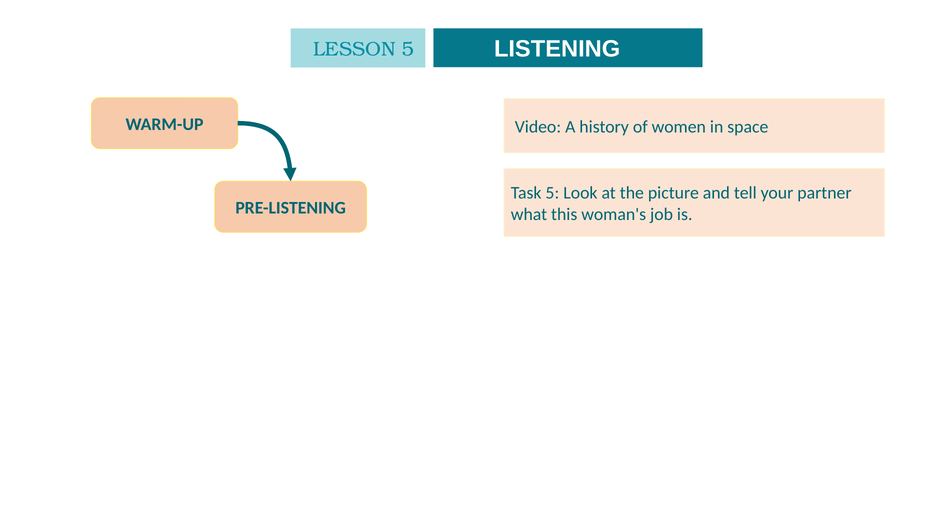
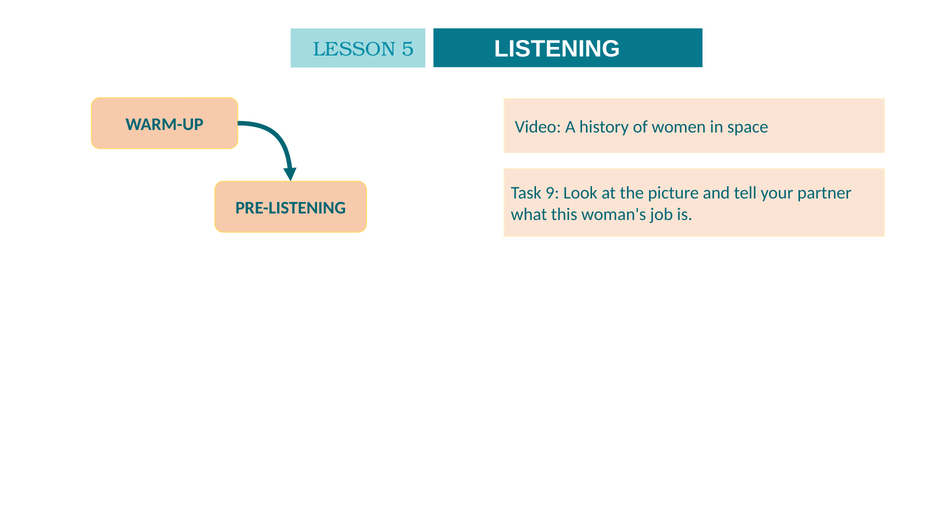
Task 5: 5 -> 9 (552, 193)
